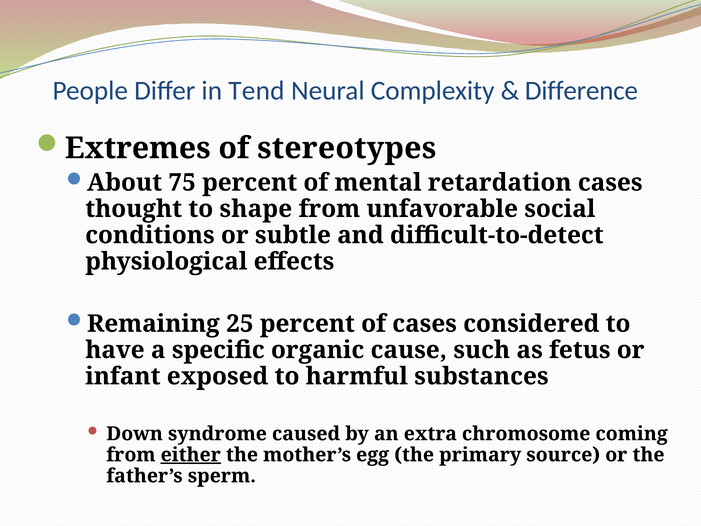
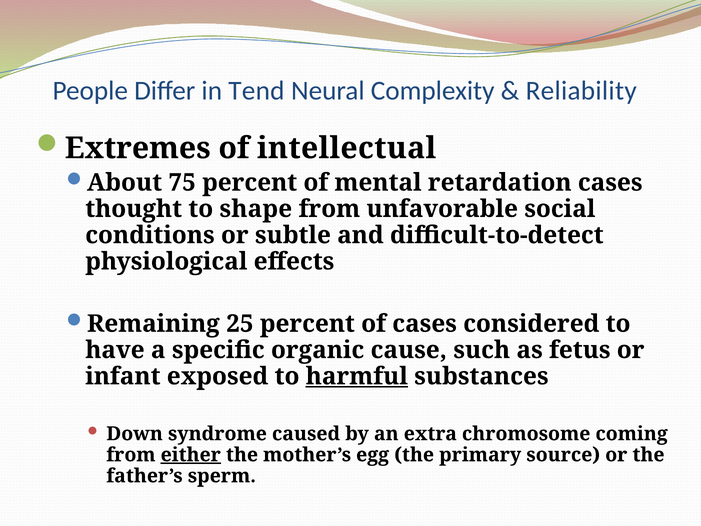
Difference: Difference -> Reliability (581, 91)
stereotypes: stereotypes -> intellectual (347, 148)
harmful underline: none -> present (357, 376)
